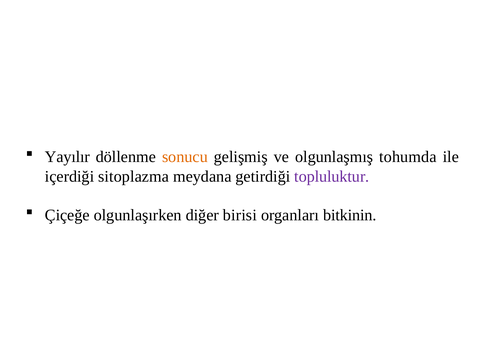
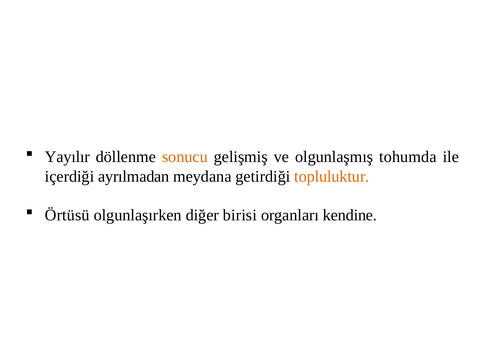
sitoplazma: sitoplazma -> ayrılmadan (134, 176)
topluluktur colour: purple -> orange (332, 176)
Çiçeğe: Çiçeğe -> Örtüsü (67, 215)
bitkinin: bitkinin -> kendine (350, 215)
